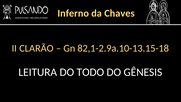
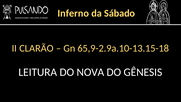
Chaves: Chaves -> Sábado (120, 13)
82,1-2.9a.10-13.15-18: 82,1-2.9a.10-13.15-18 -> 65,9-2.9a.10-13.15-18 (123, 48)
TODO: TODO -> NOVA (90, 72)
